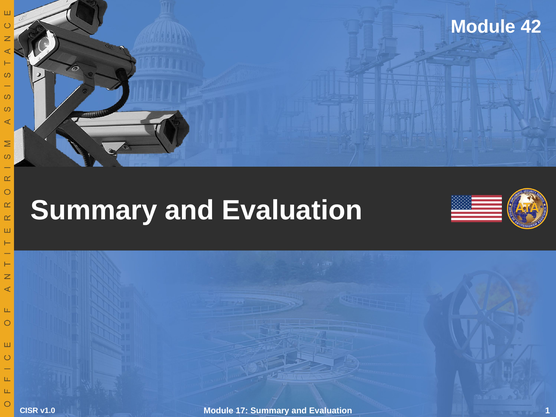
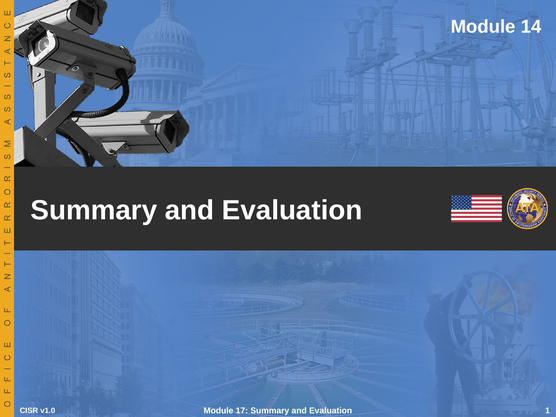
42: 42 -> 14 (531, 27)
